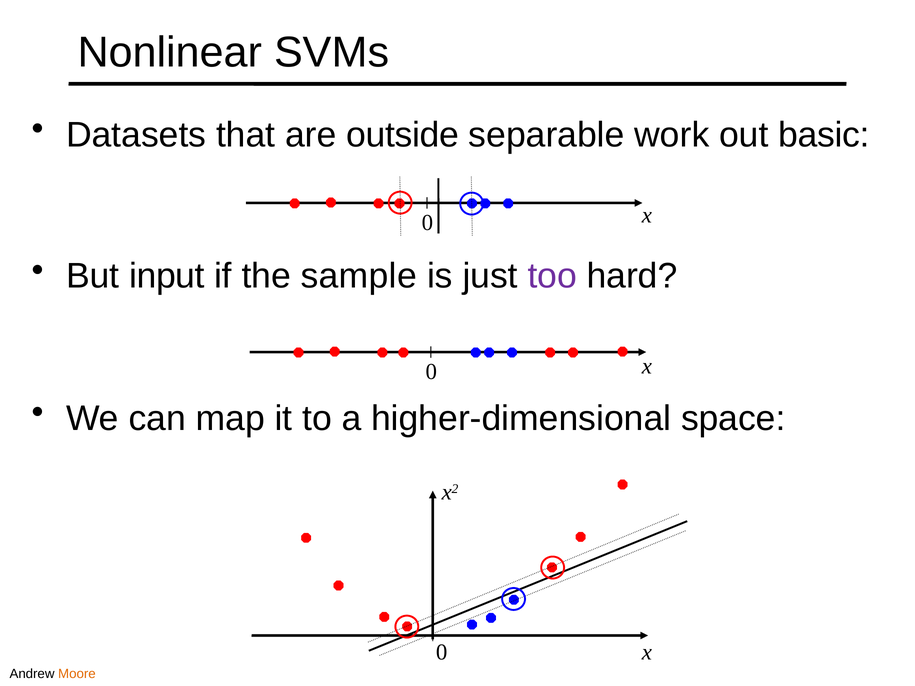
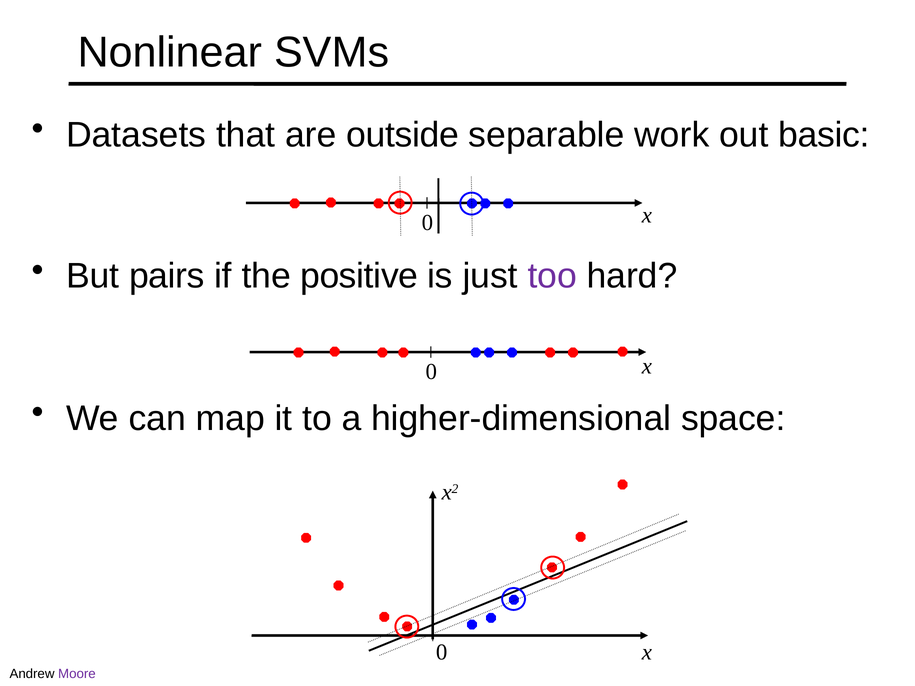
input: input -> pairs (167, 276)
sample: sample -> positive (359, 276)
Moore colour: orange -> purple (77, 674)
